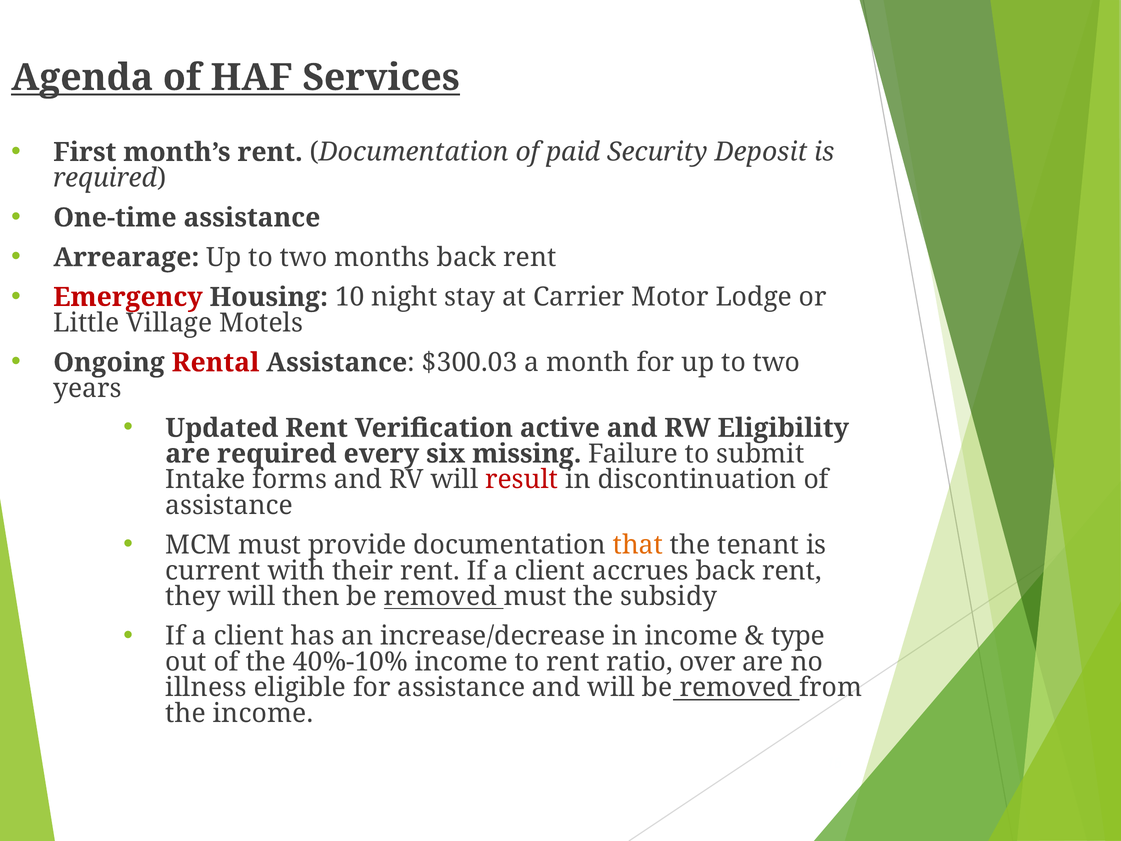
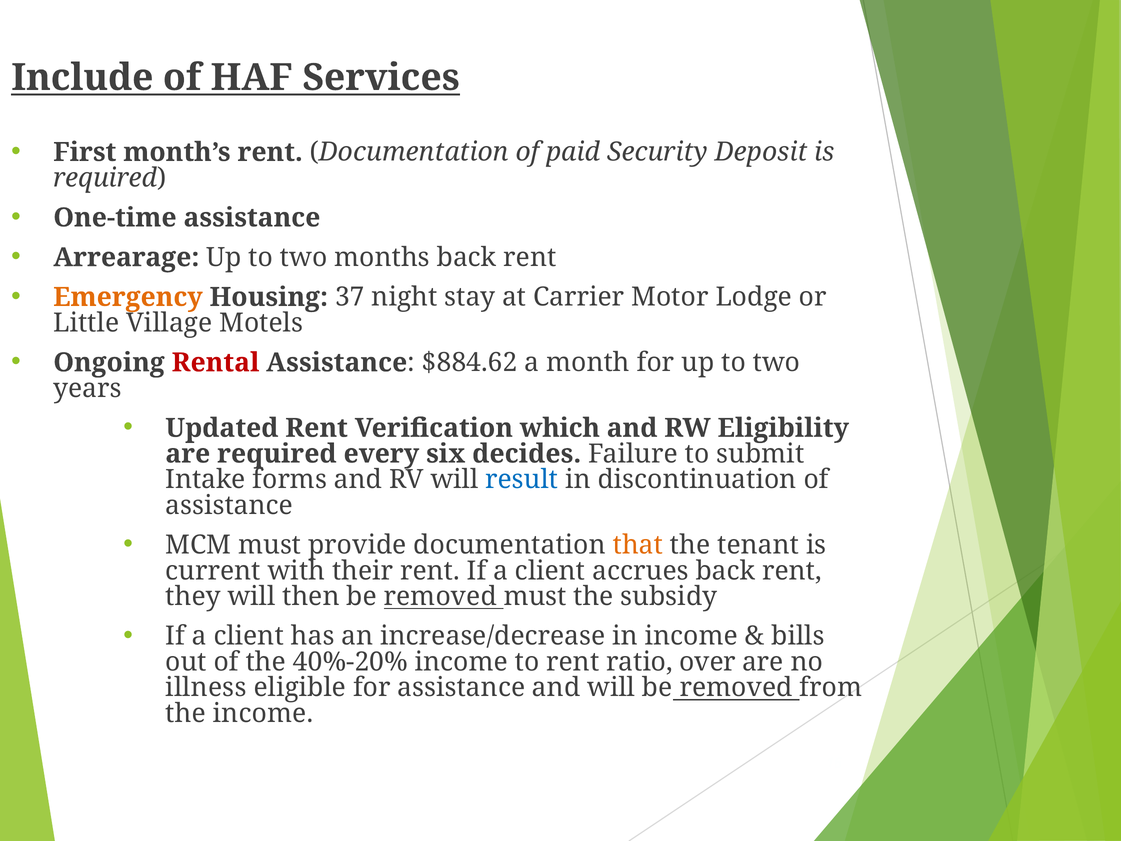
Agenda: Agenda -> Include (82, 78)
Emergency colour: red -> orange (128, 297)
10: 10 -> 37 (350, 297)
$300.03: $300.03 -> $884.62 (470, 363)
active: active -> which (560, 428)
missing: missing -> decides (527, 454)
result colour: red -> blue (522, 479)
type: type -> bills (798, 636)
40%-10%: 40%-10% -> 40%-20% (350, 662)
